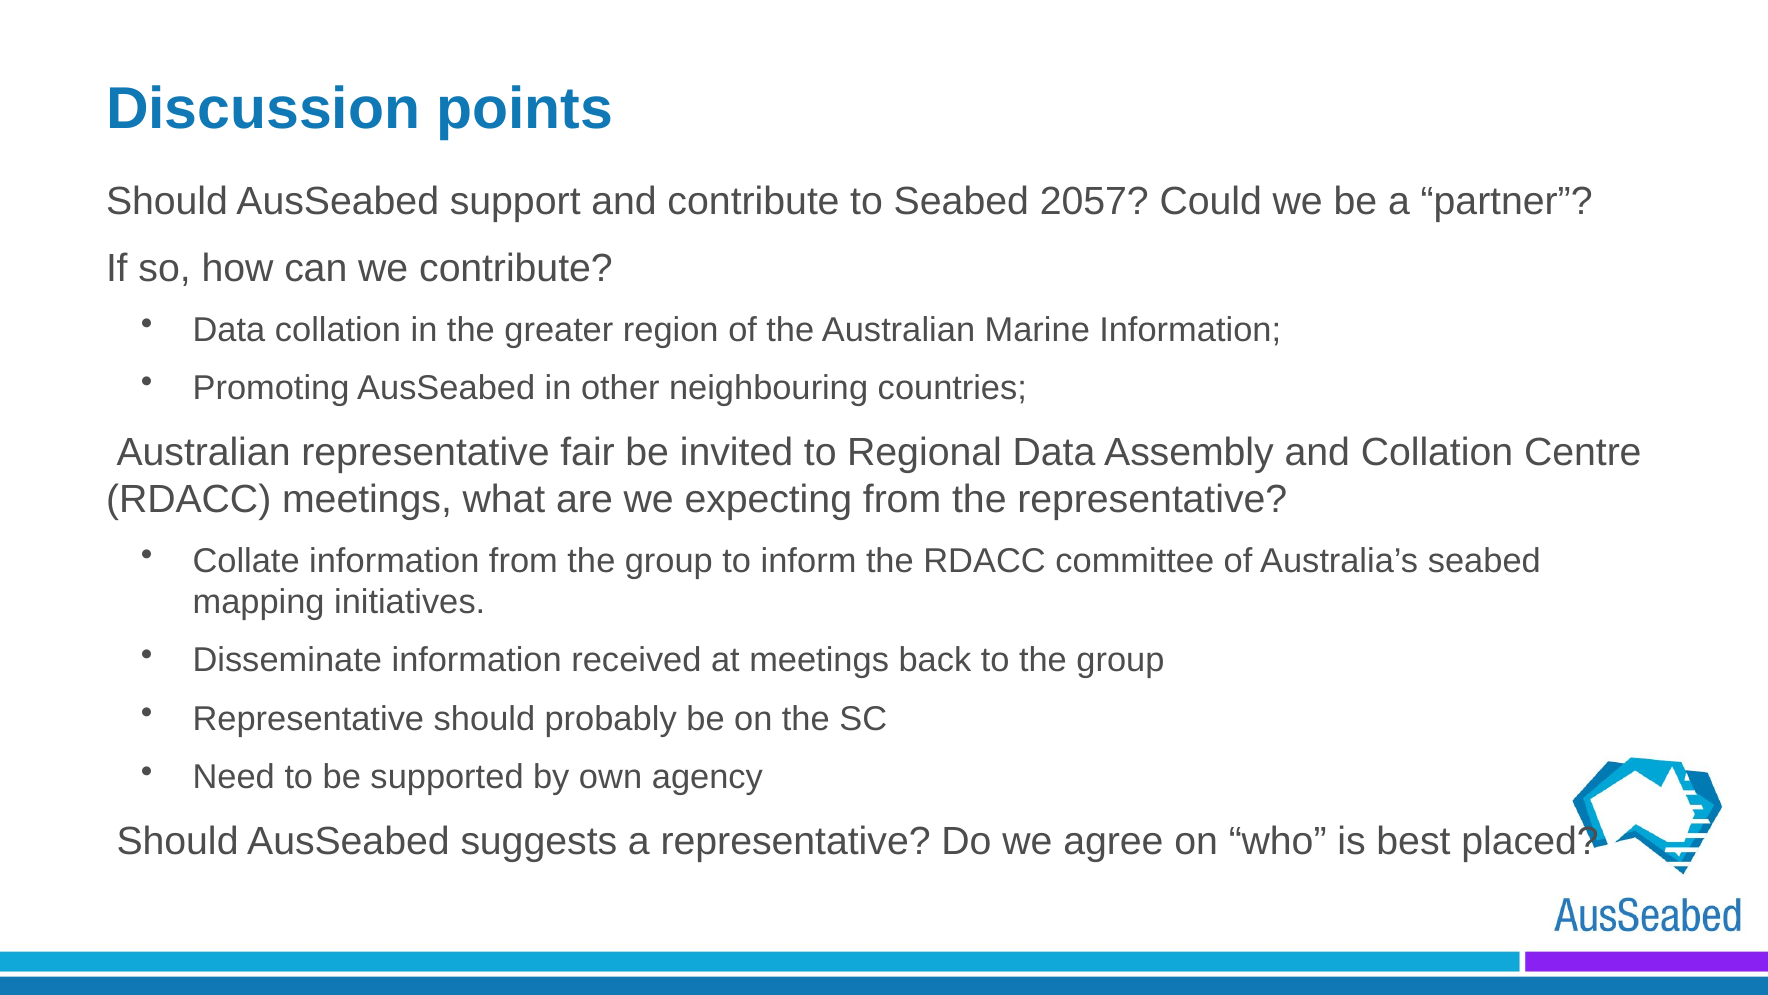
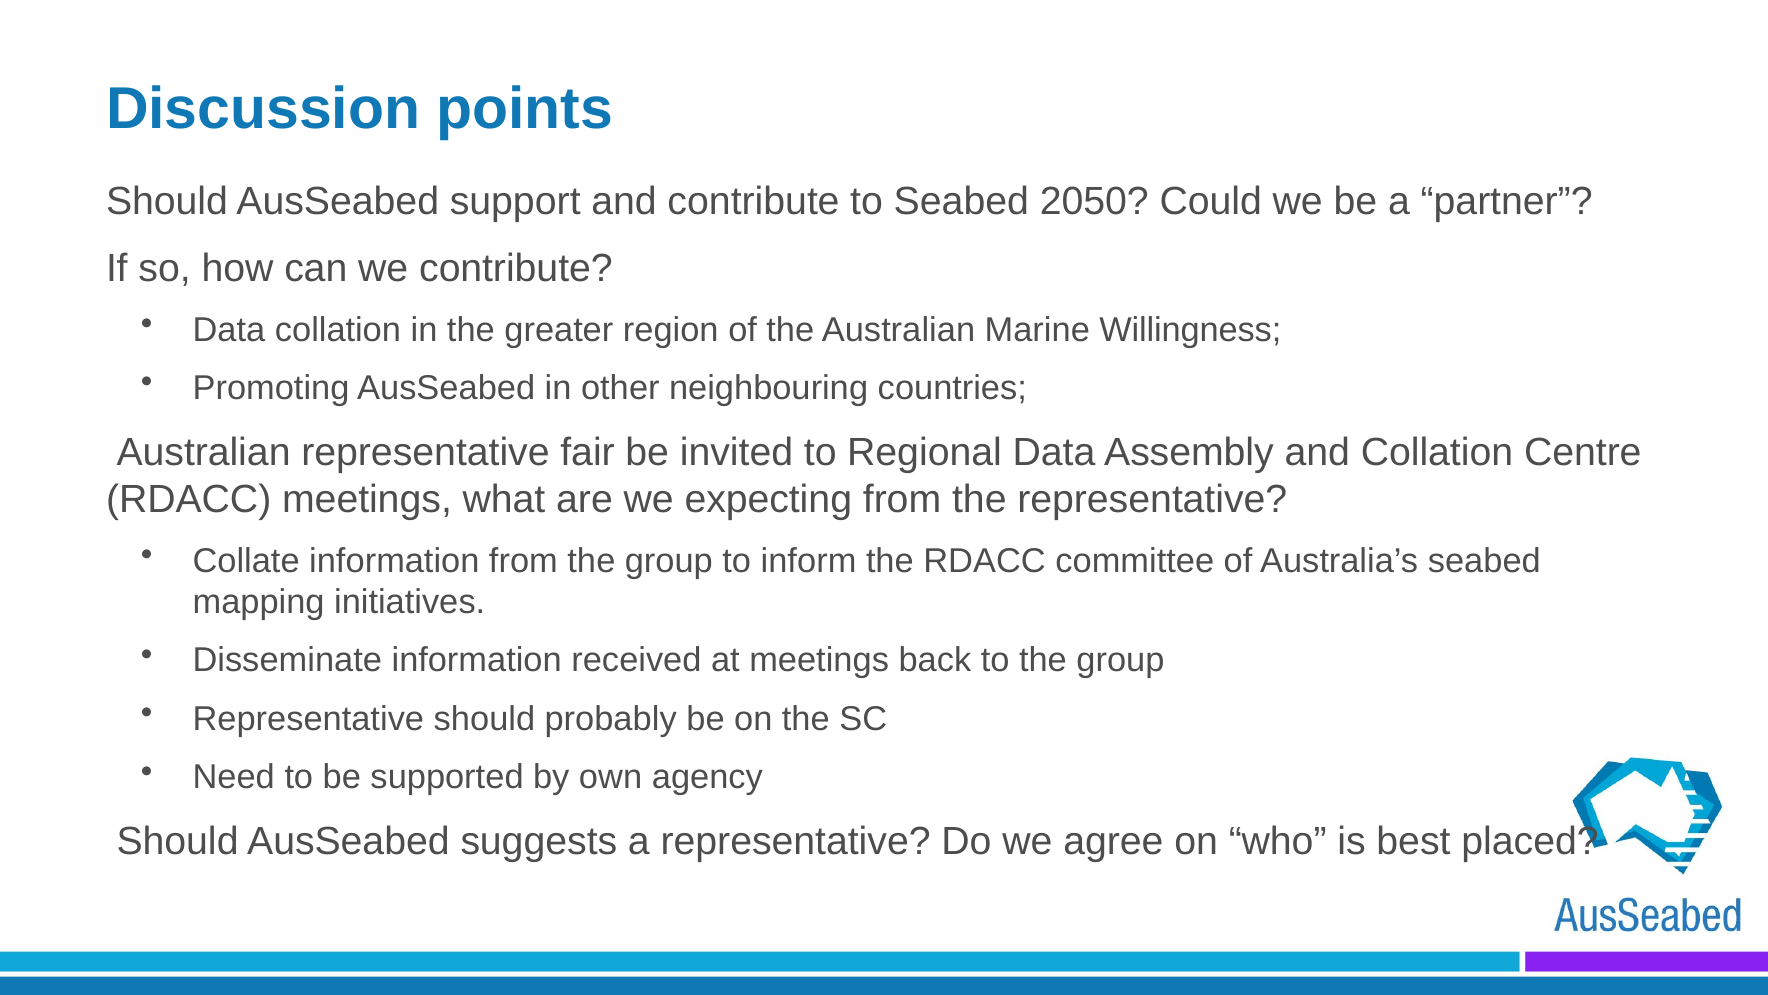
2057: 2057 -> 2050 (1094, 202)
Marine Information: Information -> Willingness (1190, 330)
